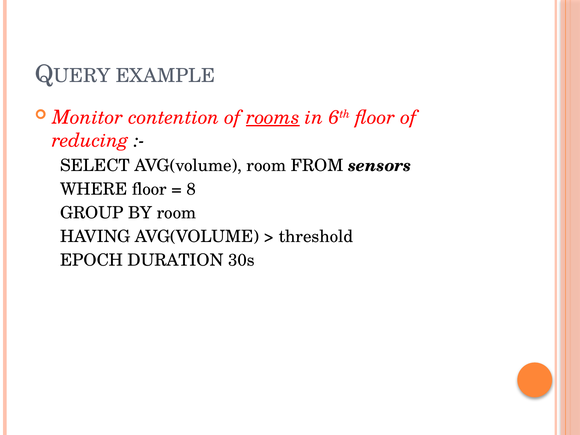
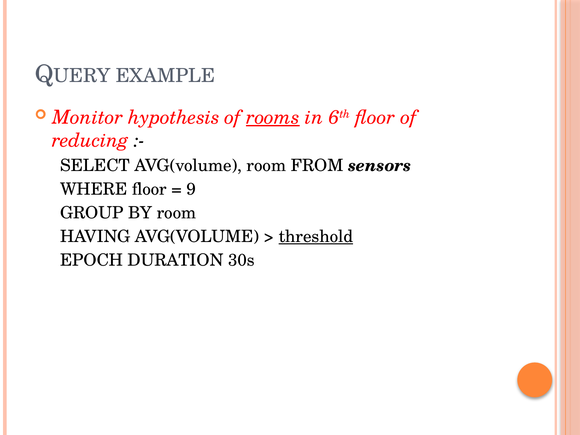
contention: contention -> hypothesis (174, 117)
8: 8 -> 9 (191, 189)
threshold underline: none -> present (316, 237)
